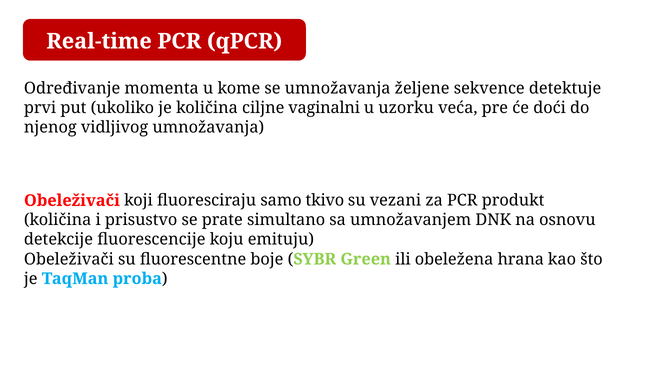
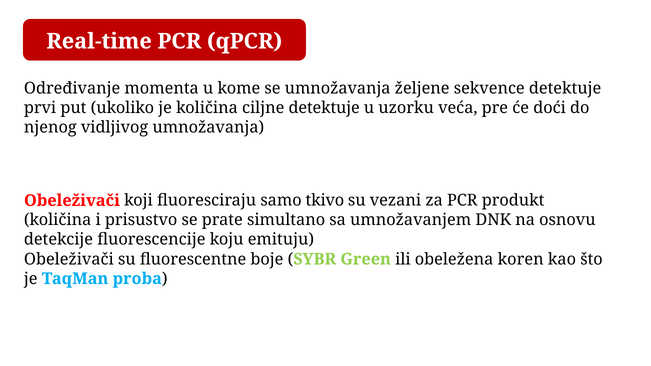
ciljne vaginalni: vaginalni -> detektuje (324, 108)
hrana: hrana -> koren (521, 259)
